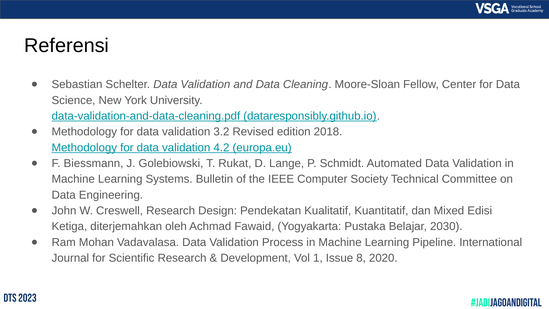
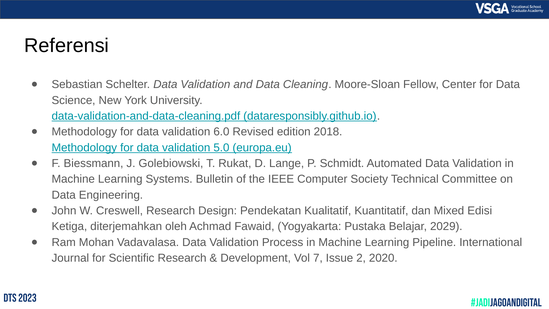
3.2: 3.2 -> 6.0 (221, 132)
4.2: 4.2 -> 5.0 (221, 148)
2030: 2030 -> 2029 (446, 226)
1: 1 -> 7 (318, 258)
8: 8 -> 2 (361, 258)
